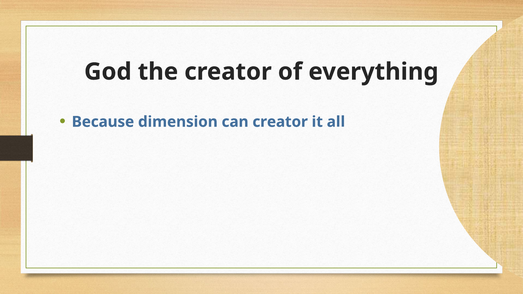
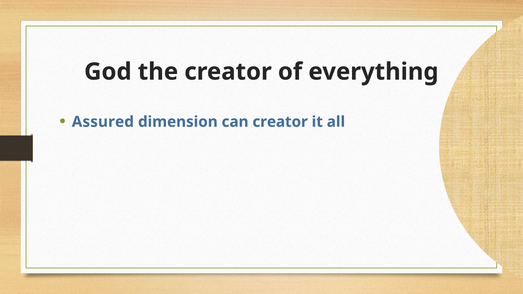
Because: Because -> Assured (103, 122)
